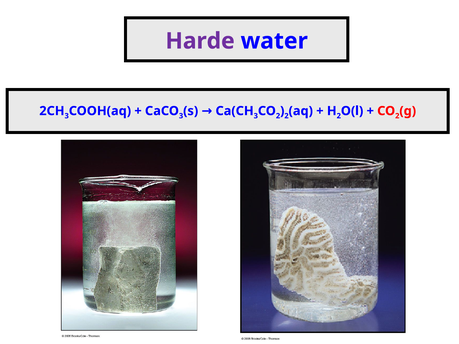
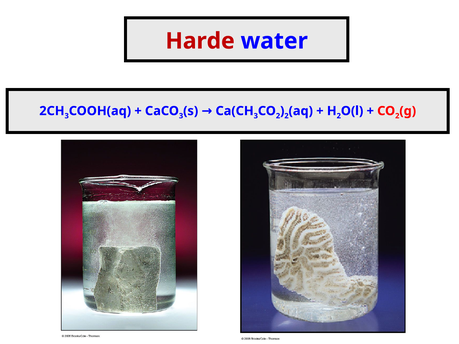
Harde colour: purple -> red (200, 41)
